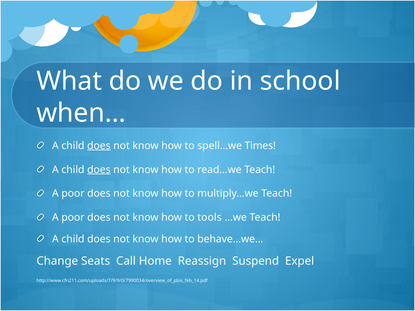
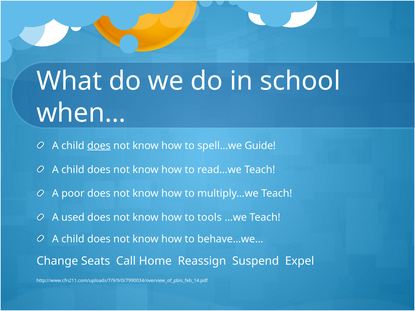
Times: Times -> Guide (260, 146)
does underline: present -> none (99, 170)
poor: poor -> used (73, 218)
